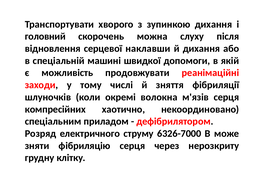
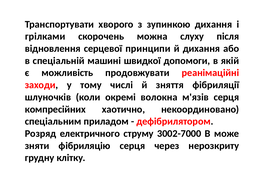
головний: головний -> грілками (45, 36)
наклавши: наклавши -> принципи (148, 49)
6326-7000: 6326-7000 -> 3002-7000 (179, 134)
